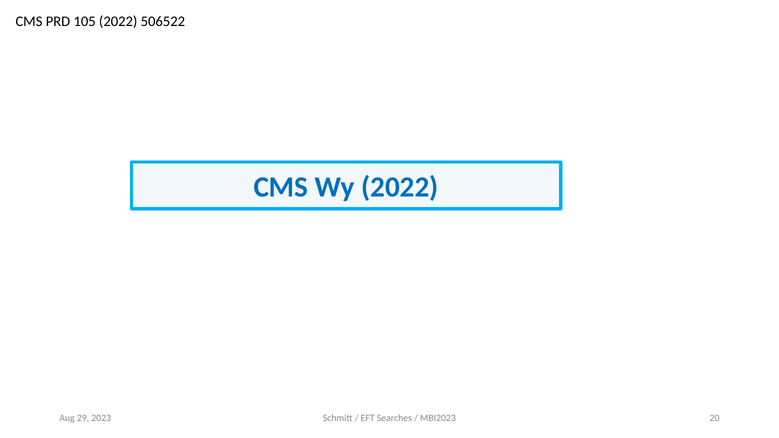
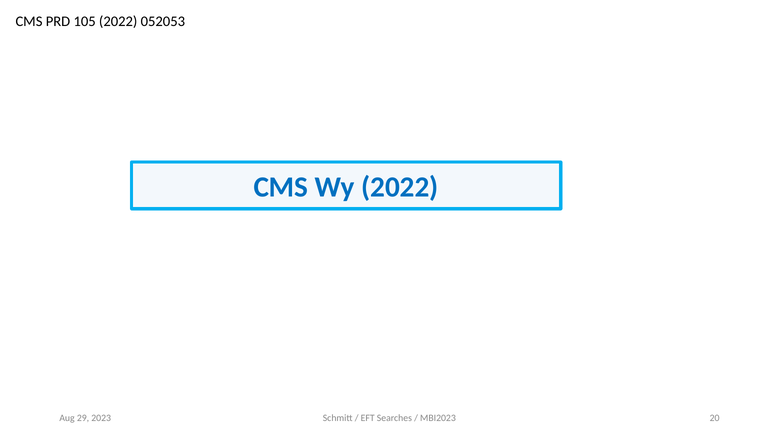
506522: 506522 -> 052053 (163, 21)
